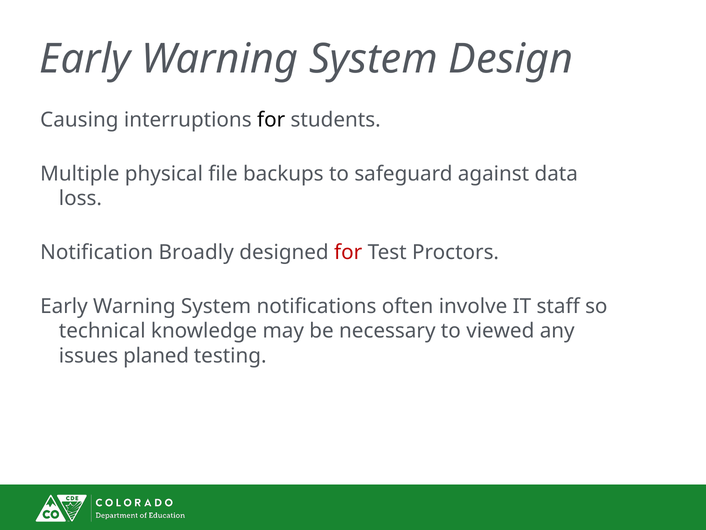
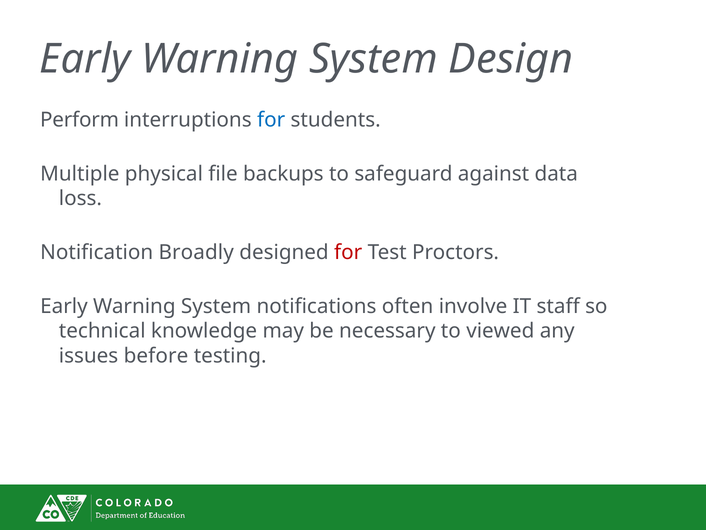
Causing: Causing -> Perform (80, 120)
for colour: black -> blue (271, 120)
planed: planed -> before (156, 356)
